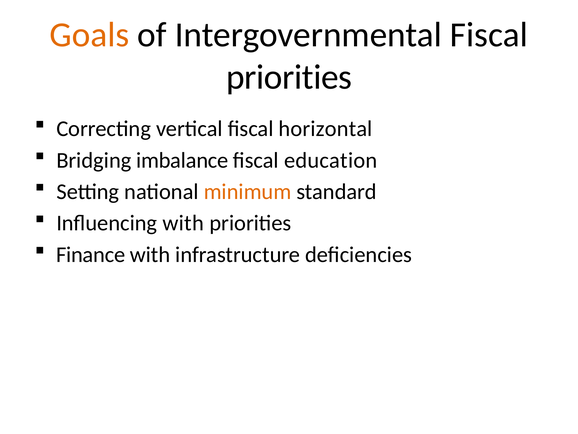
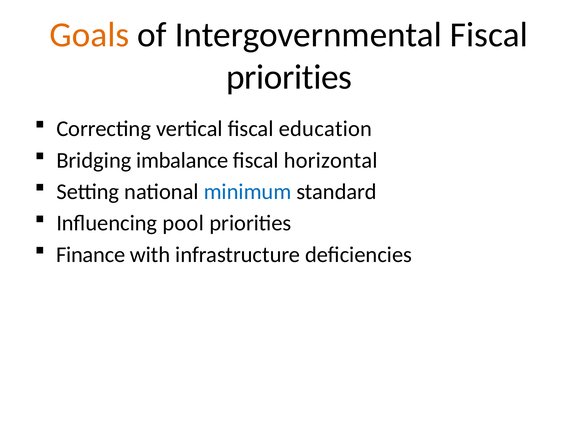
horizontal: horizontal -> education (325, 129)
education: education -> horizontal (331, 160)
minimum colour: orange -> blue (248, 192)
Influencing with: with -> pool (183, 223)
